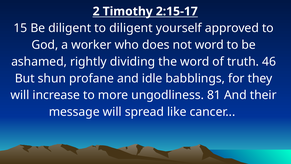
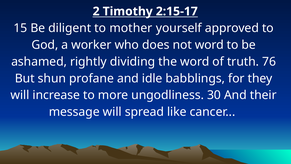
to diligent: diligent -> mother (131, 28)
46: 46 -> 76 (269, 62)
81: 81 -> 30 (214, 95)
